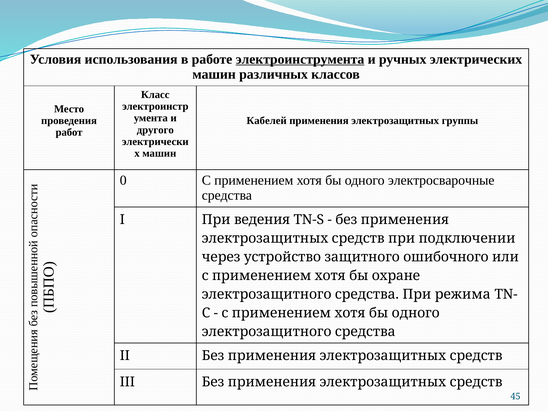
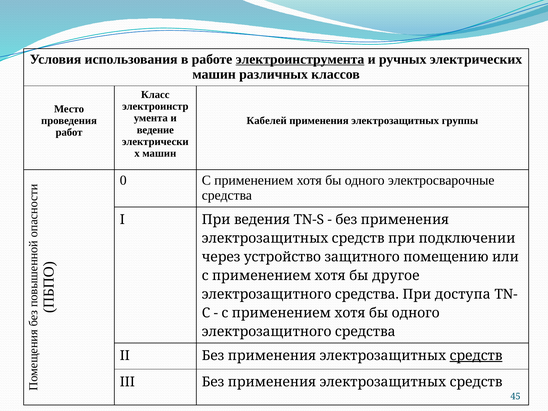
другого: другого -> ведение (155, 130)
ошибочного: ошибочного -> помещению (446, 257)
охране: охране -> другое (396, 276)
режима: режима -> доступа (463, 294)
средств underline: none -> present (476, 356)
